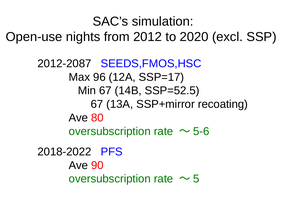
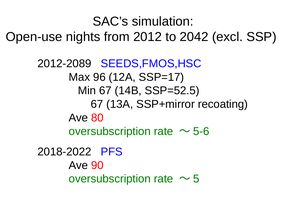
2020: 2020 -> 2042 (194, 37)
2012-2087: 2012-2087 -> 2012-2089 (64, 63)
